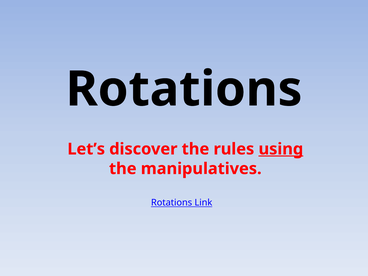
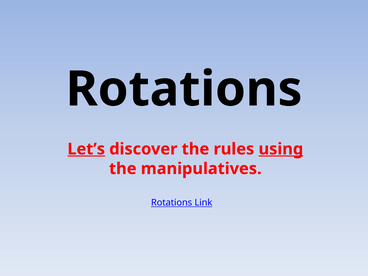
Let’s underline: none -> present (86, 149)
